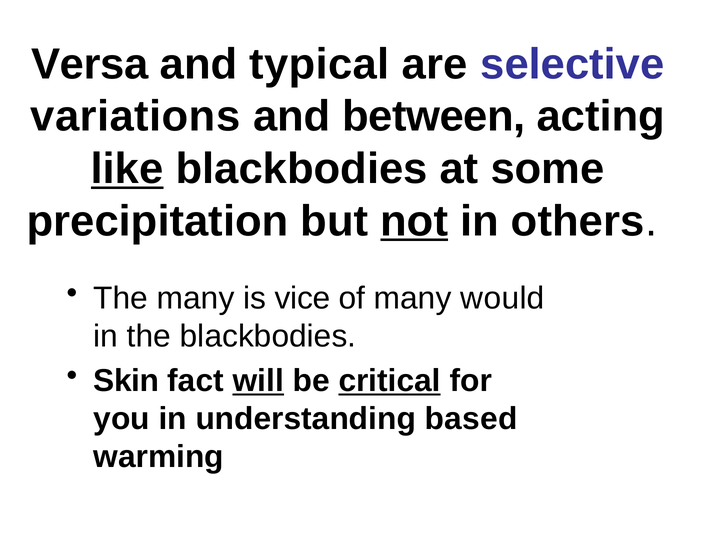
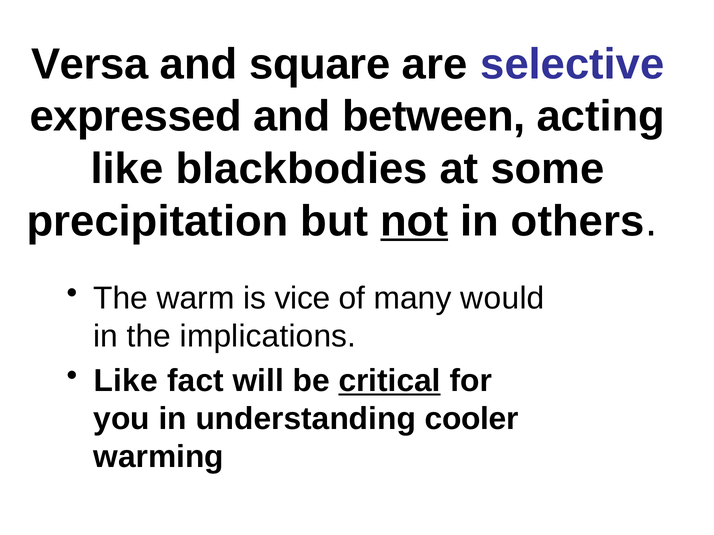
typical: typical -> square (320, 64)
variations: variations -> expressed (136, 117)
like underline: present -> none (127, 169)
The many: many -> warm (196, 299)
the blackbodies: blackbodies -> implications (268, 337)
Skin: Skin -> Like (126, 381)
will underline: present -> none (258, 381)
based: based -> cooler (472, 419)
